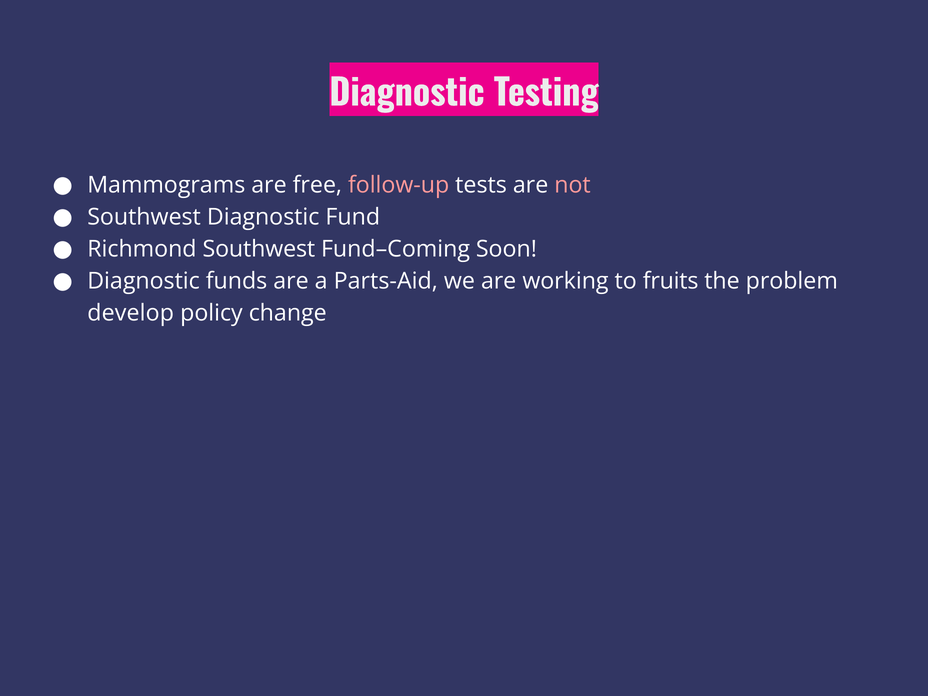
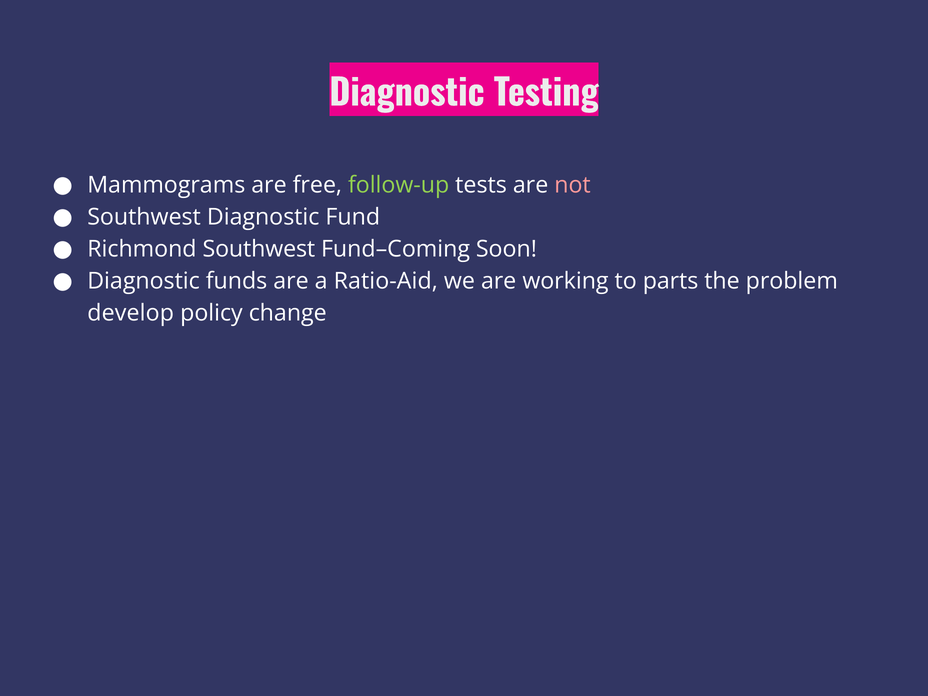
follow-up colour: pink -> light green (399, 185)
Parts-Aid: Parts-Aid -> Ratio-Aid (386, 281)
fruits: fruits -> parts (671, 281)
